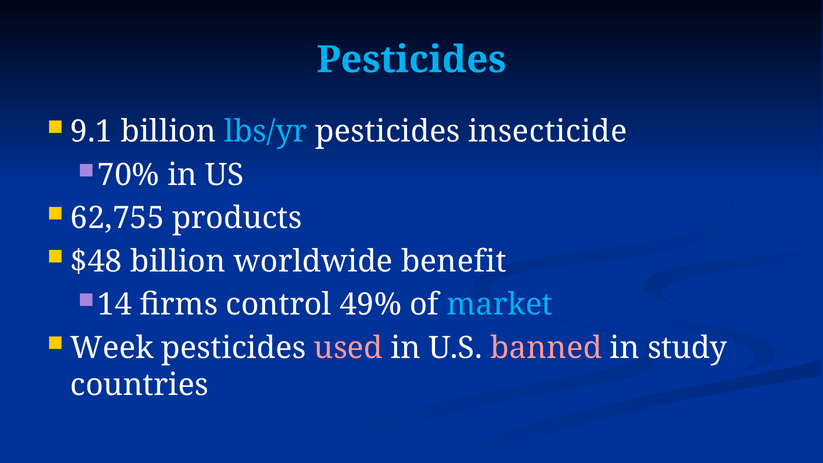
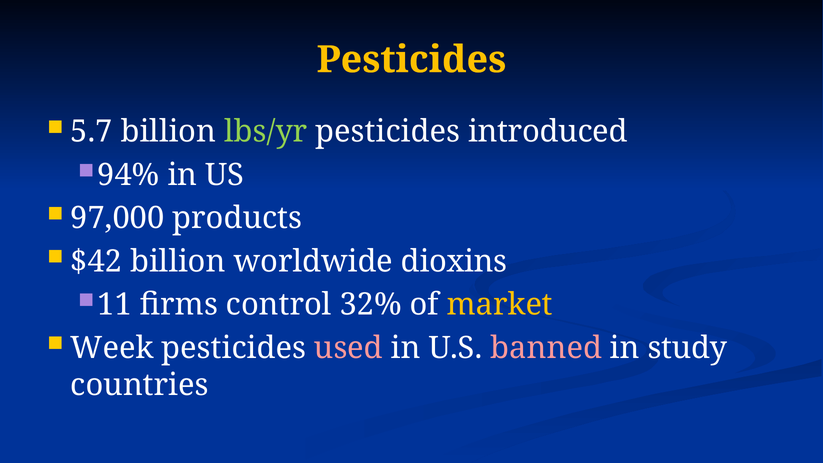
Pesticides colour: light blue -> yellow (411, 60)
9.1: 9.1 -> 5.7 (92, 132)
lbs/yr colour: light blue -> light green (266, 132)
insecticide: insecticide -> introduced (548, 132)
70%: 70% -> 94% (129, 175)
62,755: 62,755 -> 97,000 (117, 218)
$48: $48 -> $42 (96, 261)
benefit: benefit -> dioxins (454, 261)
14: 14 -> 11 (115, 305)
49%: 49% -> 32% (371, 305)
market colour: light blue -> yellow (500, 305)
